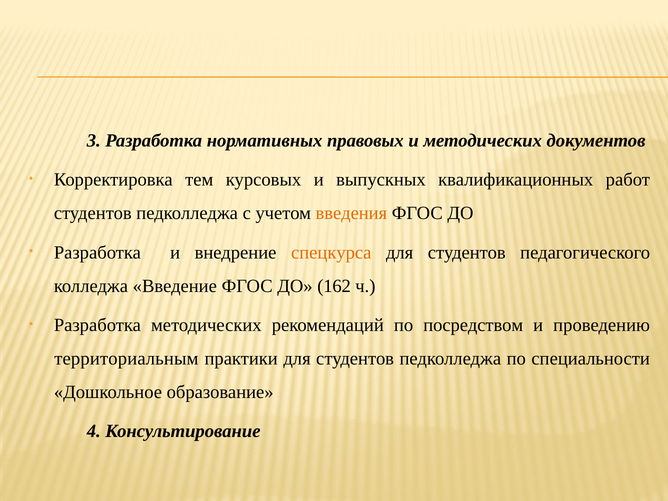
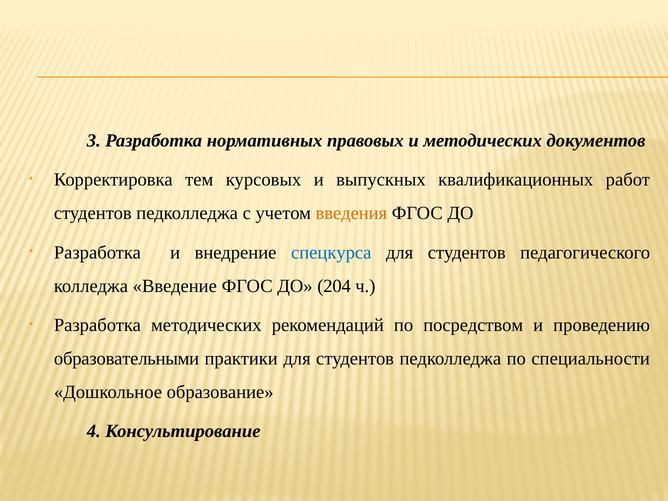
спецкурса colour: orange -> blue (331, 252)
162: 162 -> 204 (334, 286)
территориальным: территориальным -> образовательными (127, 359)
